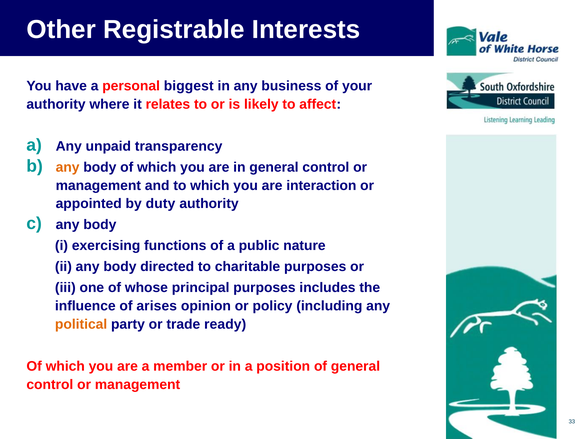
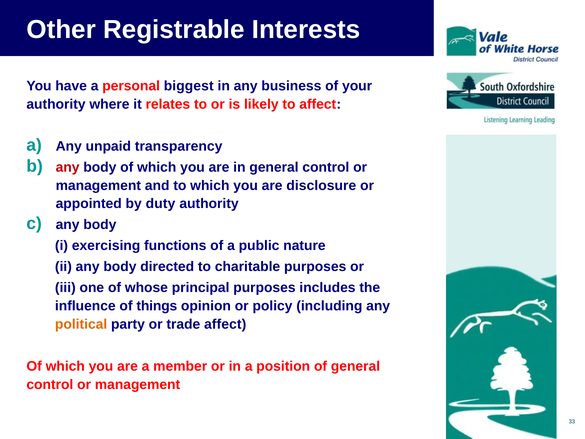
any colour: orange -> red (68, 167)
interaction: interaction -> disclosure (321, 185)
arises: arises -> things (157, 306)
trade ready: ready -> affect (225, 324)
